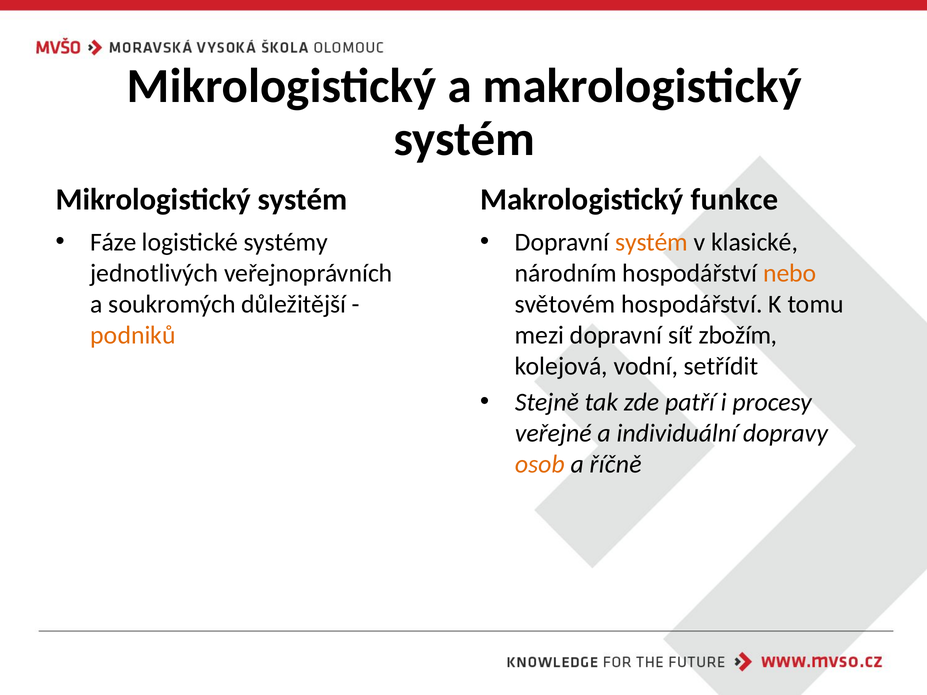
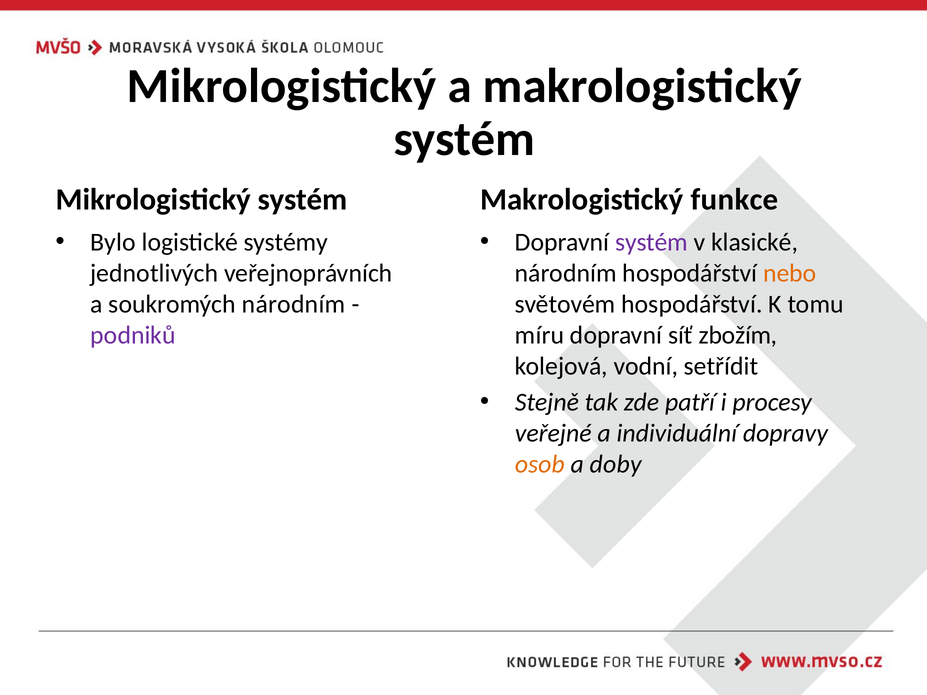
Fáze: Fáze -> Bylo (113, 242)
systém colour: orange -> purple (652, 242)
soukromých důležitější: důležitější -> národním (294, 304)
podniků colour: orange -> purple (133, 335)
mezi: mezi -> míru (540, 335)
říčně: říčně -> doby (616, 464)
